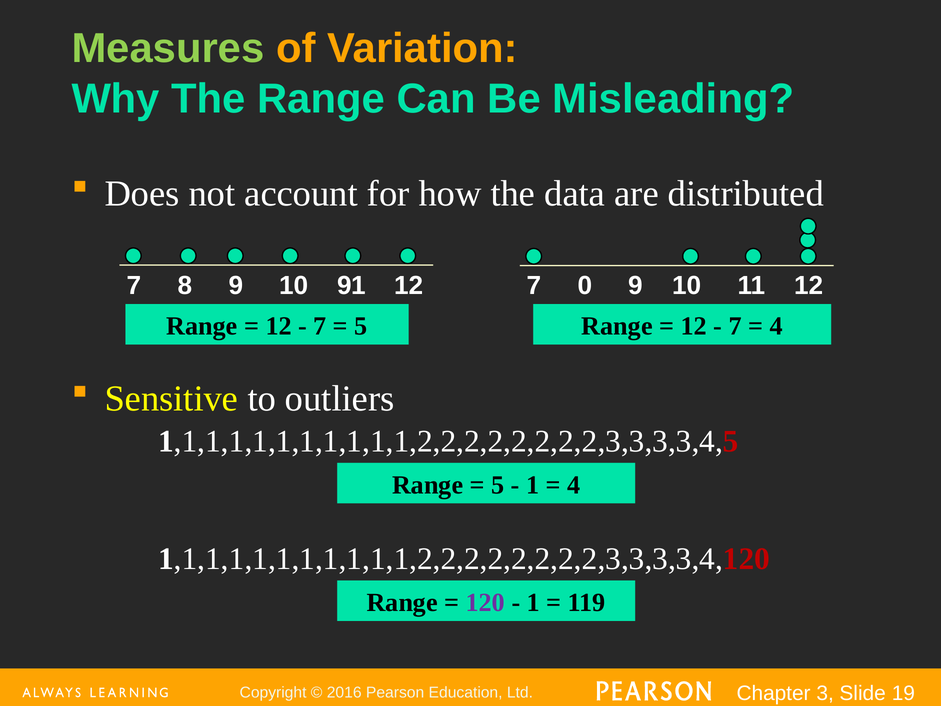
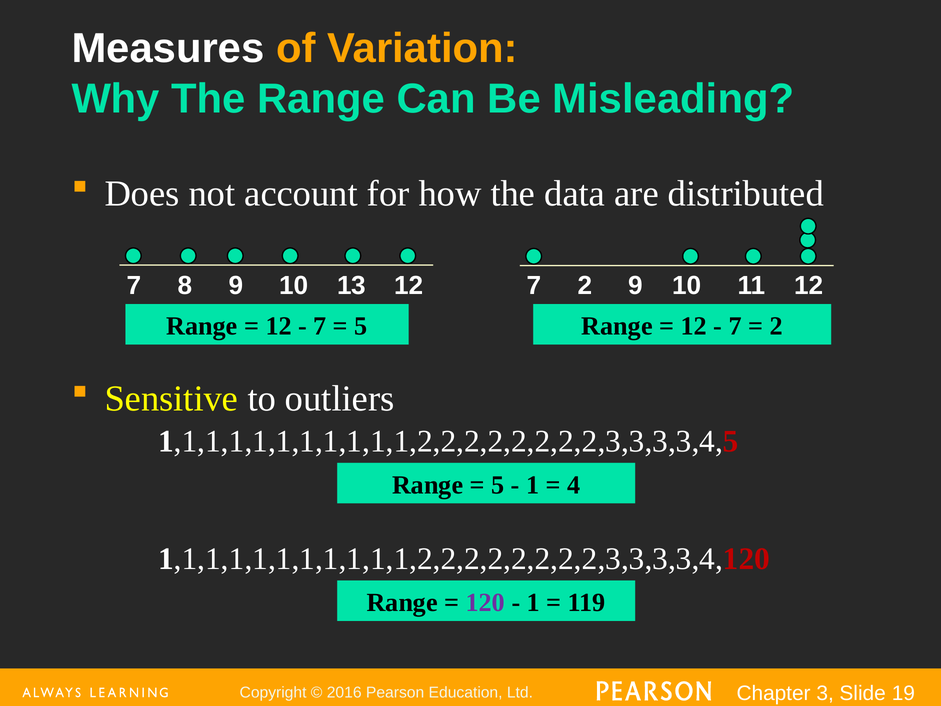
Measures colour: light green -> white (168, 49)
91: 91 -> 13 (352, 286)
7 0: 0 -> 2 (585, 286)
4: 4 -> 2 (776, 326)
